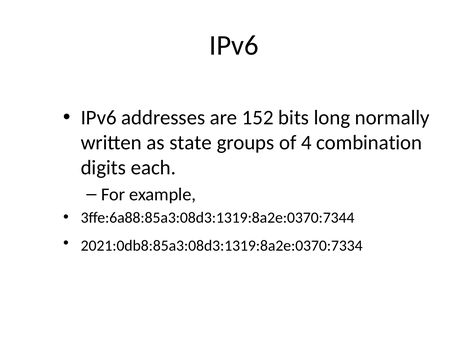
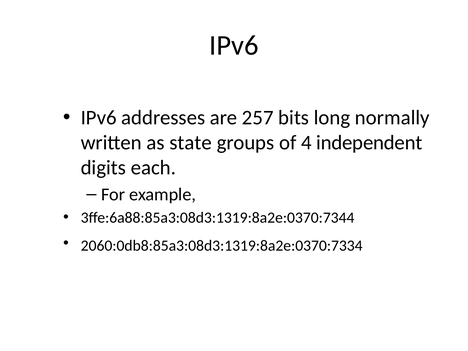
152: 152 -> 257 (258, 118)
combination: combination -> independent (369, 143)
2021:0db8:85a3:08d3:1319:8a2e:0370:7334: 2021:0db8:85a3:08d3:1319:8a2e:0370:7334 -> 2060:0db8:85a3:08d3:1319:8a2e:0370:7334 (222, 246)
